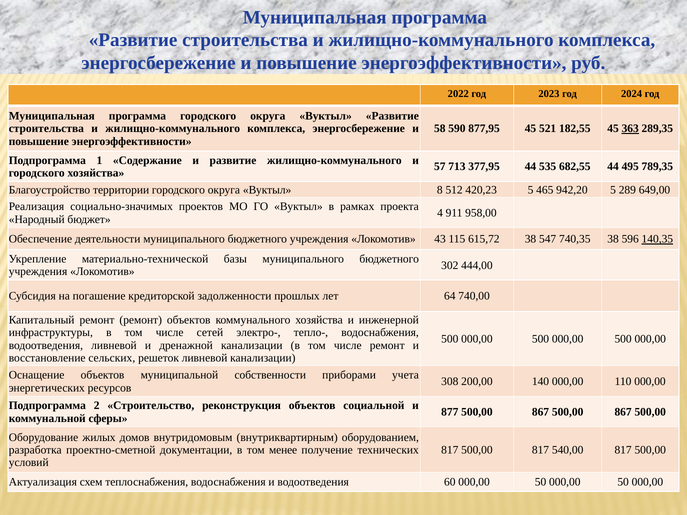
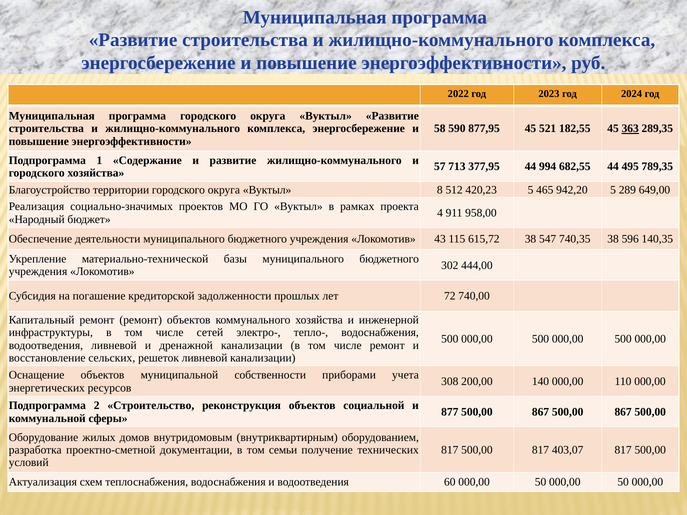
535: 535 -> 994 (548, 167)
140,35 underline: present -> none (657, 239)
64: 64 -> 72 (450, 296)
менее: менее -> семьи (283, 450)
540,00: 540,00 -> 403,07 (568, 450)
